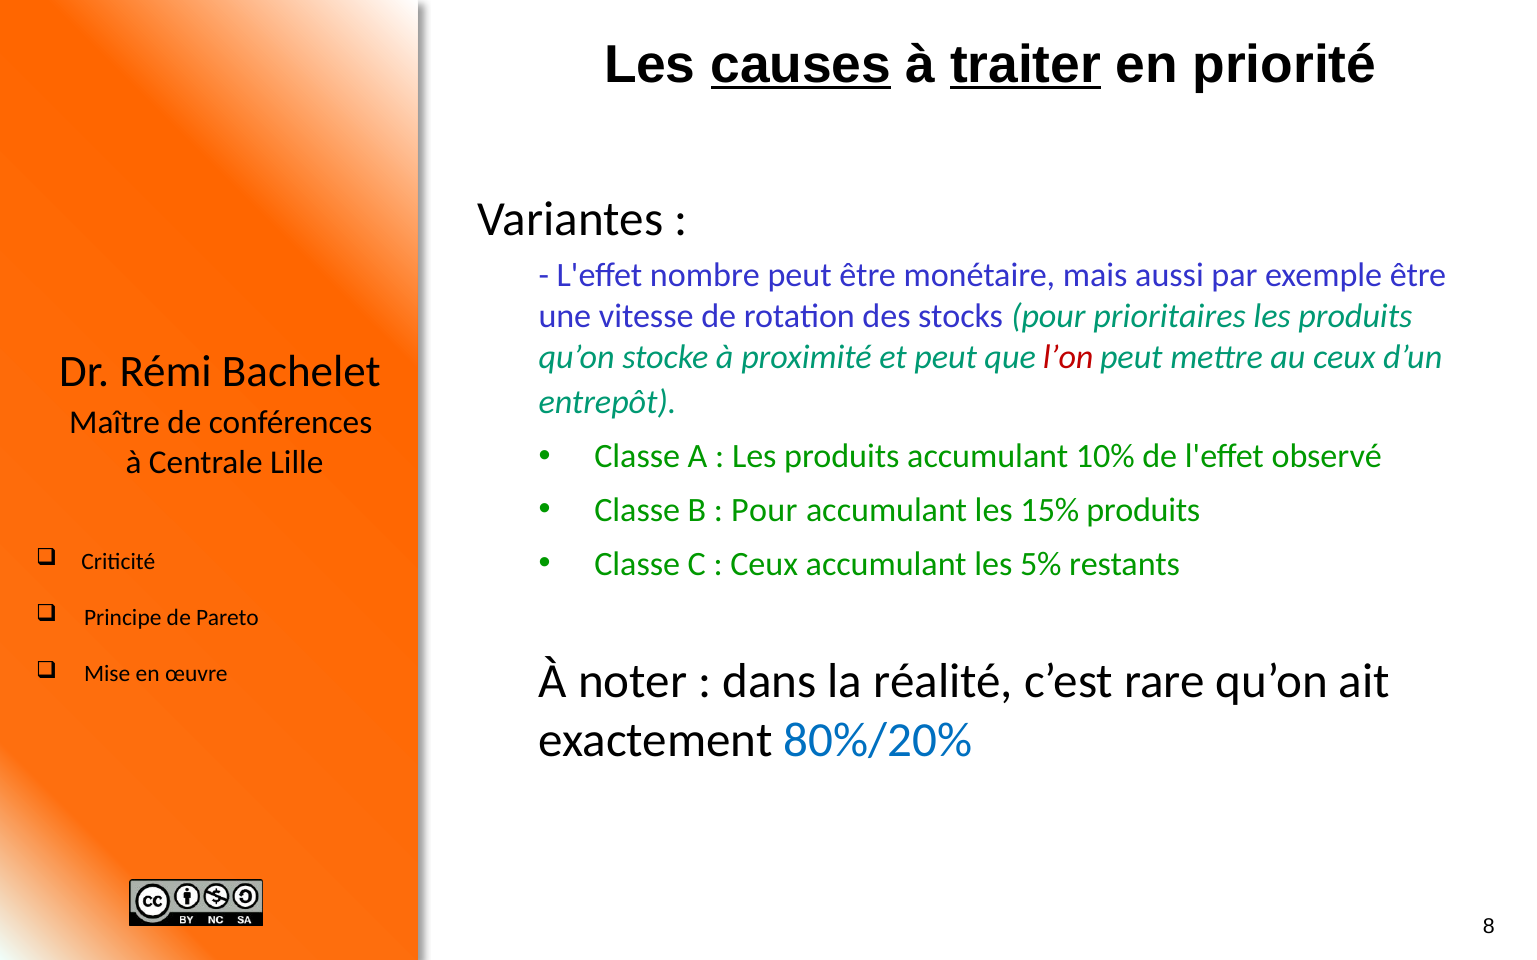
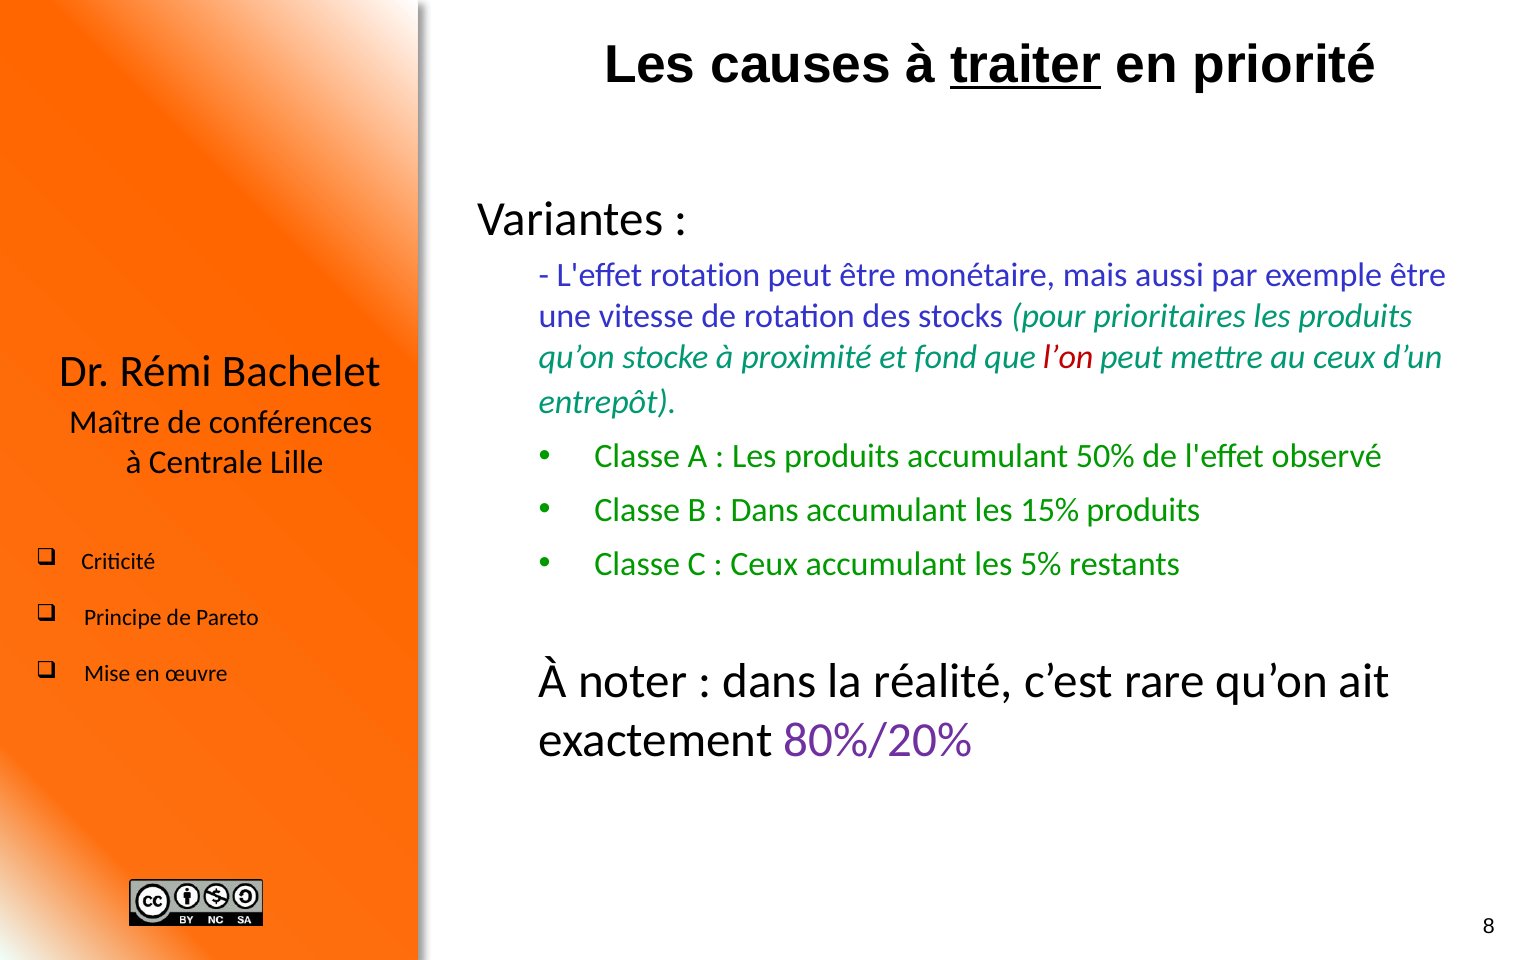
causes underline: present -> none (801, 64)
L'effet nombre: nombre -> rotation (705, 275)
et peut: peut -> fond (946, 357)
10%: 10% -> 50% (1105, 457)
Pour: Pour -> Dans (765, 511)
80%/20% colour: blue -> purple (878, 741)
